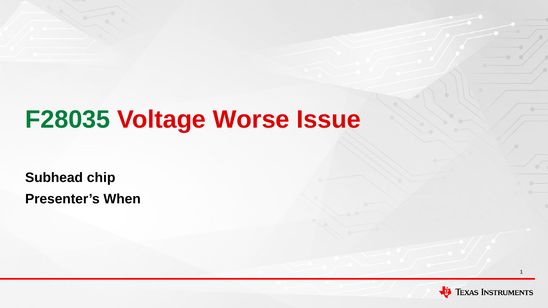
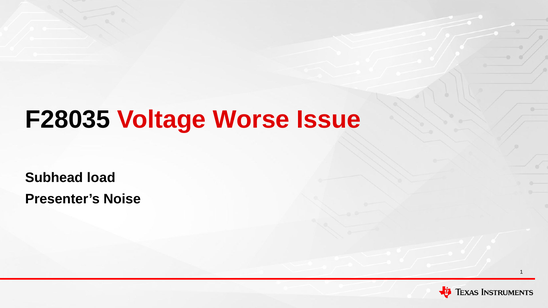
F28035 colour: green -> black (68, 120)
chip: chip -> load (101, 178)
When: When -> Noise (122, 199)
